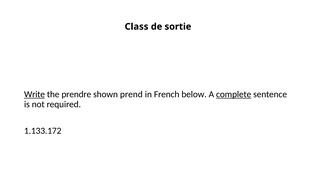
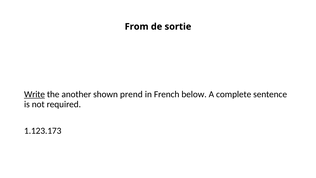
Class: Class -> From (137, 27)
prendre: prendre -> another (76, 94)
complete underline: present -> none (234, 94)
1.133.172: 1.133.172 -> 1.123.173 (43, 131)
